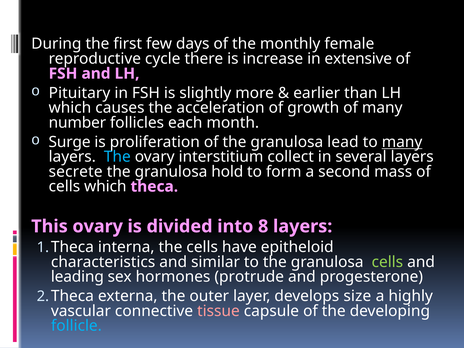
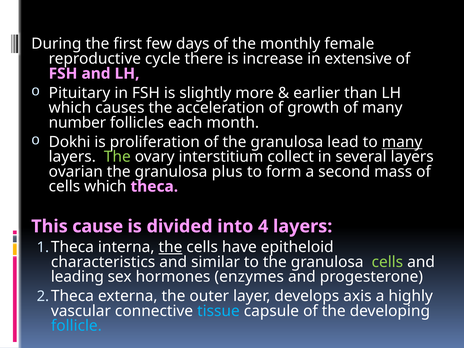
Surge: Surge -> Dokhi (70, 142)
The colour: light blue -> light green (117, 157)
secrete: secrete -> ovarian (76, 172)
hold: hold -> plus (227, 172)
This ovary: ovary -> cause (98, 226)
8: 8 -> 4 (263, 226)
the underline: none -> present (170, 247)
protrude: protrude -> enzymes (249, 277)
size: size -> axis (357, 296)
tissue colour: pink -> light blue (218, 311)
